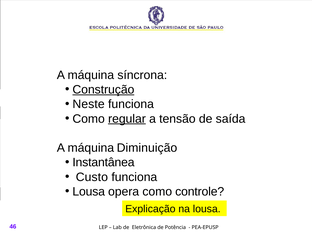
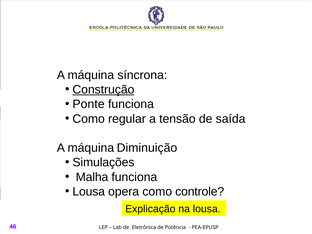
Neste: Neste -> Ponte (89, 104)
regular underline: present -> none (127, 119)
Instantânea: Instantânea -> Simulações (103, 162)
Custo: Custo -> Malha (92, 177)
